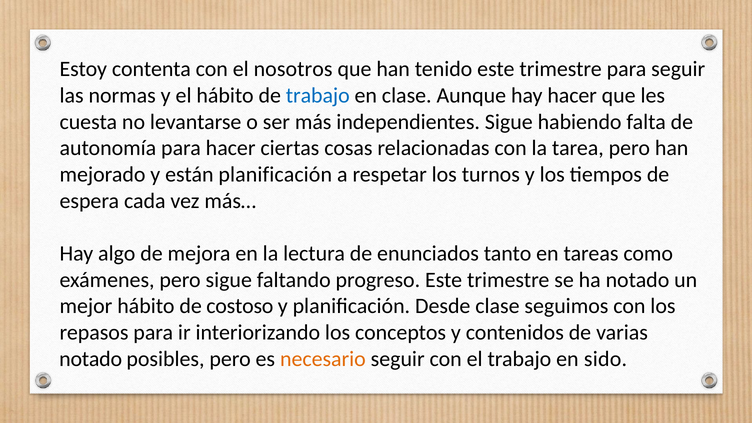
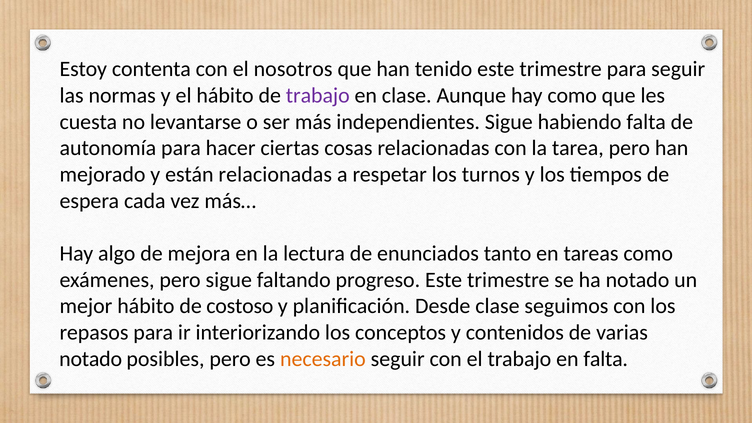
trabajo colour: blue -> purple (318, 96)
hay hacer: hacer -> como (572, 96)
están planificación: planificación -> relacionadas (275, 175)
en sido: sido -> falta (606, 359)
